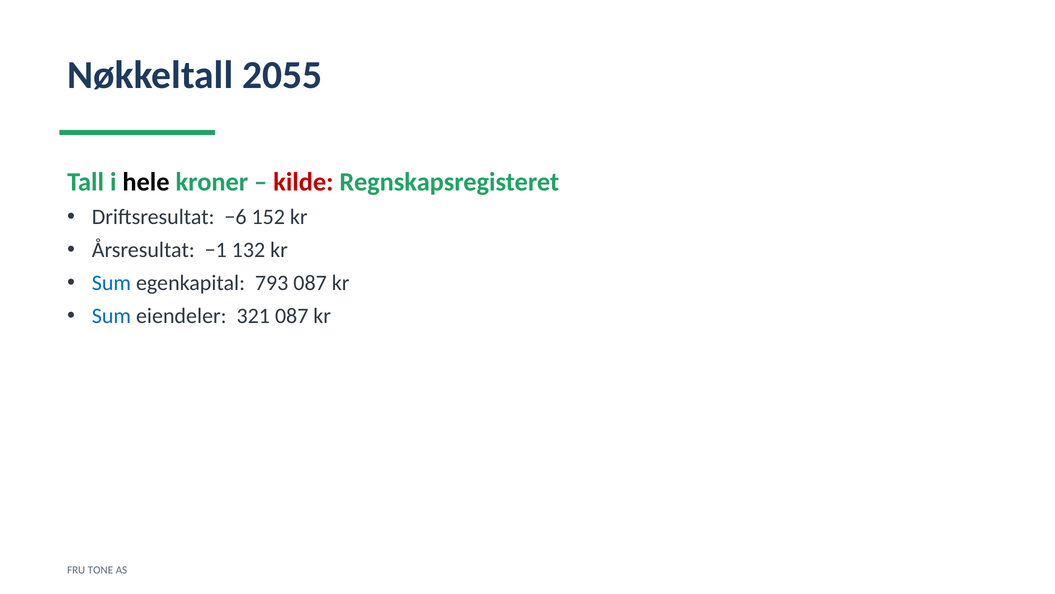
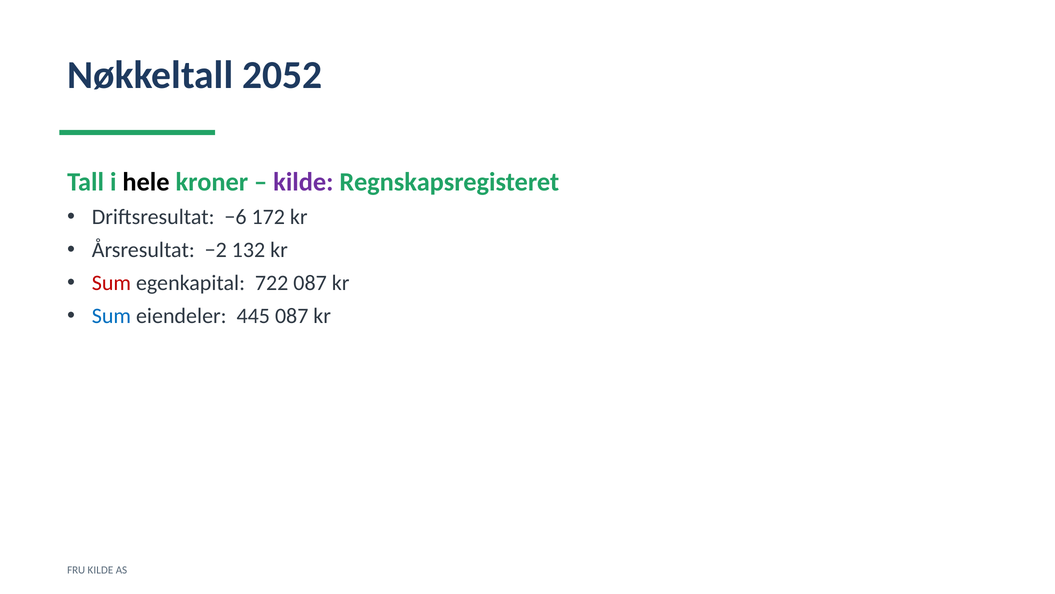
2055: 2055 -> 2052 (282, 75)
kilde colour: red -> purple (303, 182)
152: 152 -> 172 (268, 217)
−1: −1 -> −2 (216, 250)
Sum colour: blue -> red (111, 283)
793: 793 -> 722 (272, 283)
321: 321 -> 445 (253, 316)
FRU TONE: TONE -> KILDE (100, 569)
